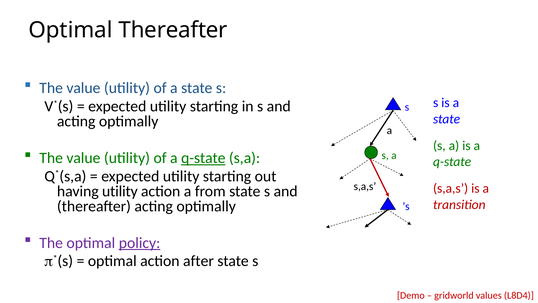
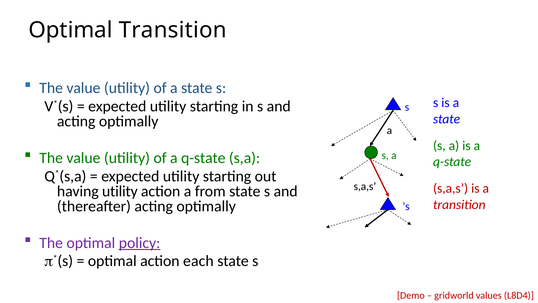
Optimal Thereafter: Thereafter -> Transition (173, 30)
q-state underline: present -> none (203, 158)
after: after -> each (198, 261)
